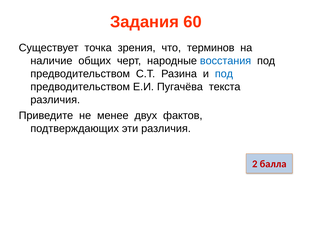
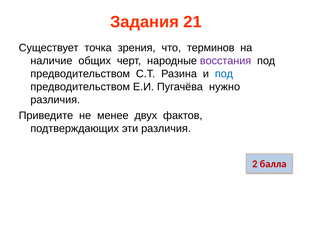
60: 60 -> 21 (193, 22)
восстания colour: blue -> purple (226, 61)
текста: текста -> нужно (225, 87)
